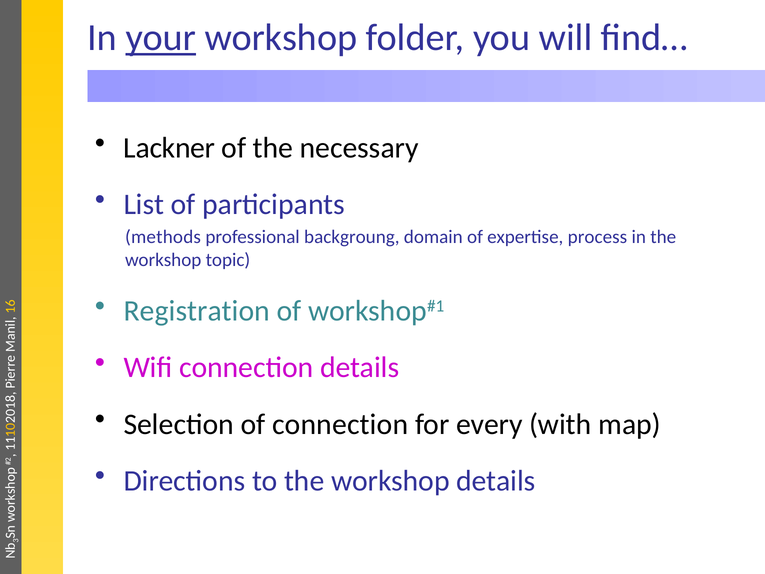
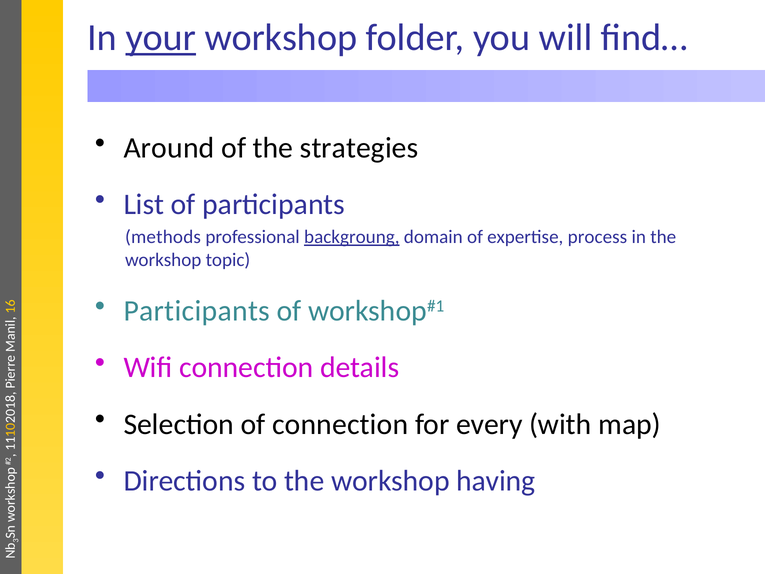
Lackner: Lackner -> Around (169, 148)
necessary: necessary -> strategies (359, 148)
backgroung underline: none -> present (352, 237)
Registration: Registration -> Participants (197, 311)
workshop details: details -> having (496, 481)
